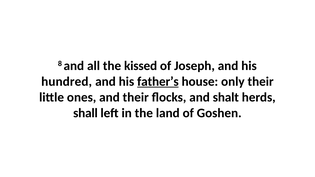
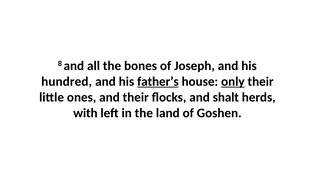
kissed: kissed -> bones (141, 66)
only underline: none -> present (233, 82)
shall: shall -> with (85, 113)
